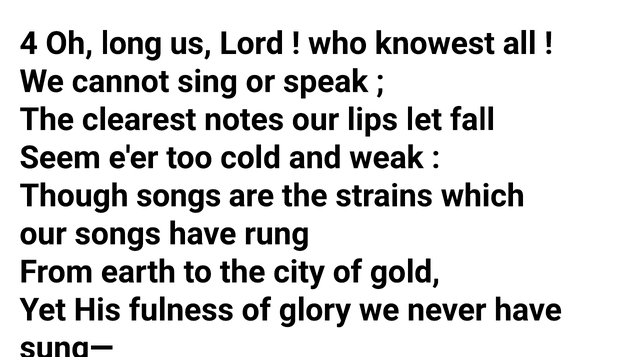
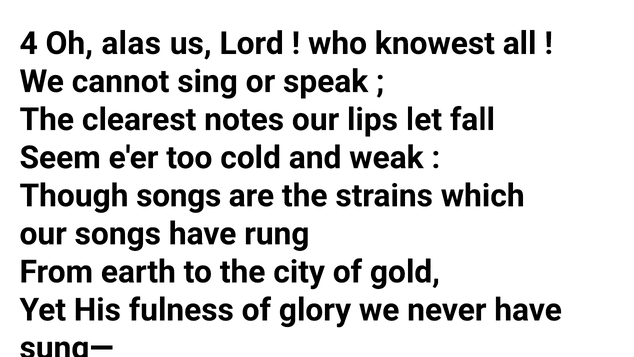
long: long -> alas (131, 43)
